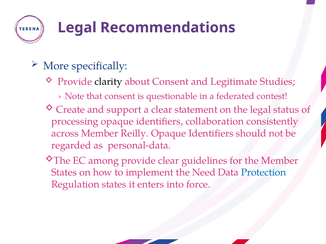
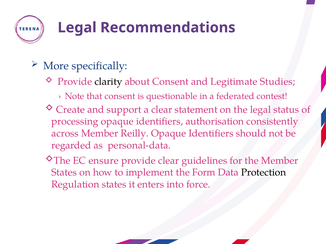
collaboration: collaboration -> authorisation (215, 122)
among: among -> ensure (104, 161)
Need: Need -> Form (204, 173)
Protection colour: blue -> black (264, 173)
